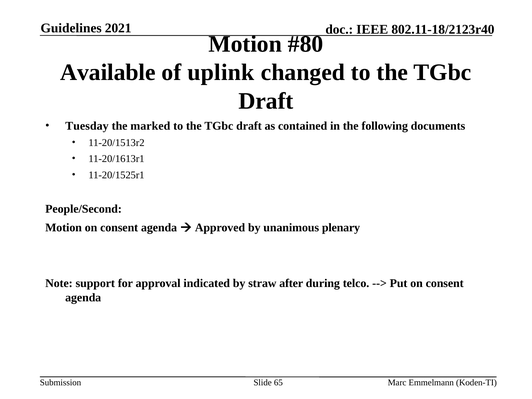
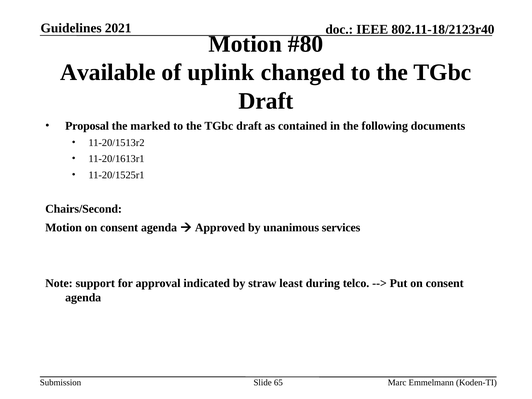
Tuesday: Tuesday -> Proposal (87, 126)
People/Second: People/Second -> Chairs/Second (84, 209)
plenary: plenary -> services (341, 228)
after: after -> least (291, 283)
